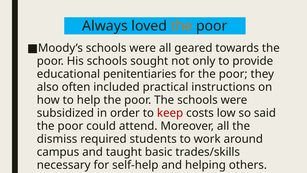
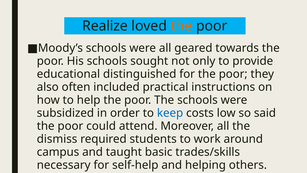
Always: Always -> Realize (105, 26)
penitentiaries: penitentiaries -> distinguished (140, 74)
keep colour: red -> blue (170, 113)
